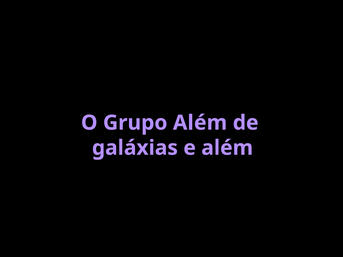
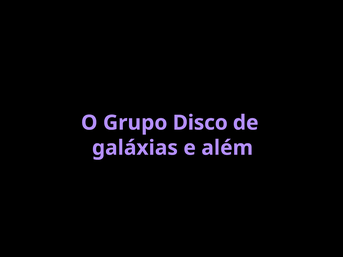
Grupo Além: Além -> Disco (200, 123)
